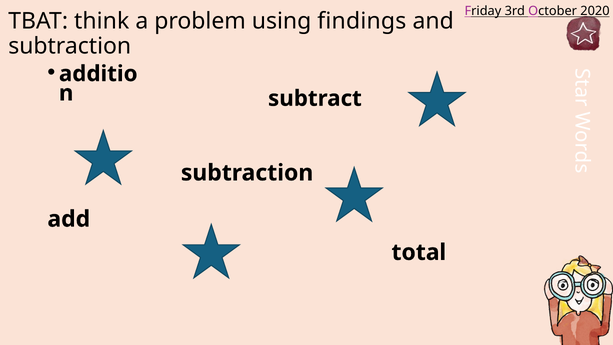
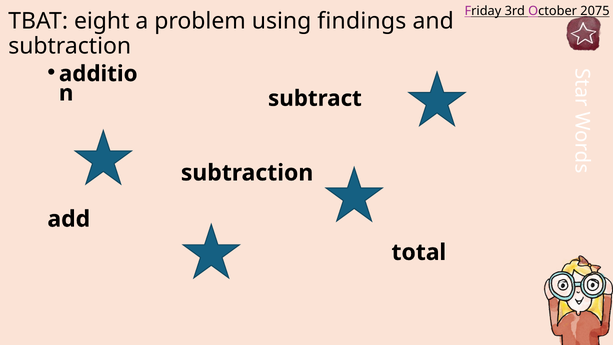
2020: 2020 -> 2075 (595, 11)
think: think -> eight (102, 21)
